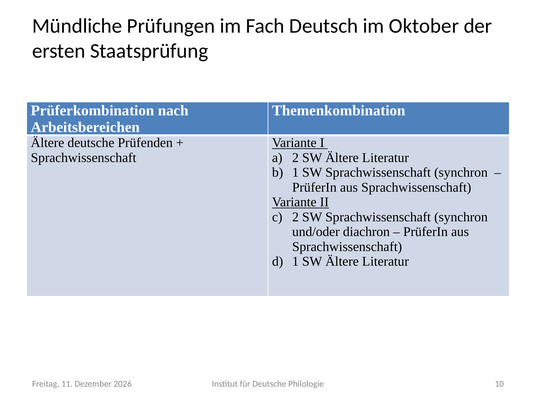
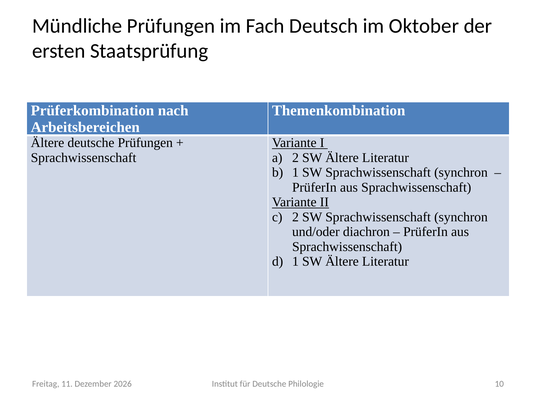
deutsche Prüfenden: Prüfenden -> Prüfungen (145, 143)
